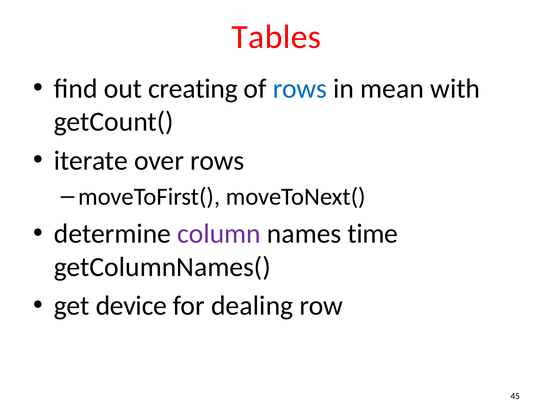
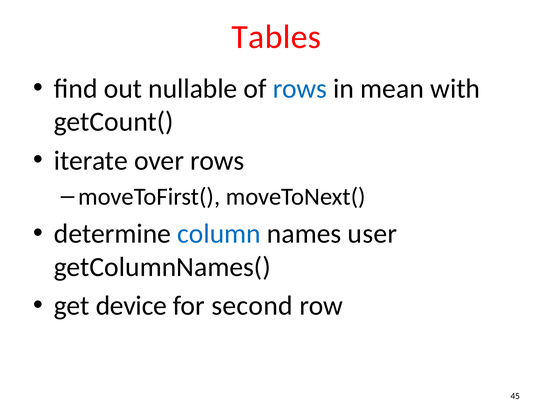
creating: creating -> nullable (193, 89)
column colour: purple -> blue (219, 234)
time: time -> user (372, 234)
dealing: dealing -> second (252, 305)
